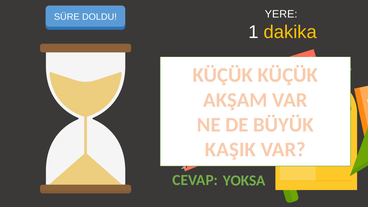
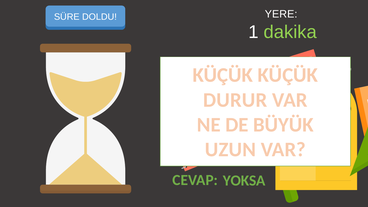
dakika colour: yellow -> light green (290, 32)
AKŞAM: AKŞAM -> DURUR (235, 100)
KAŞIK: KAŞIK -> UZUN (230, 150)
